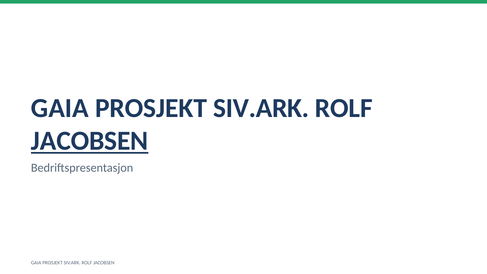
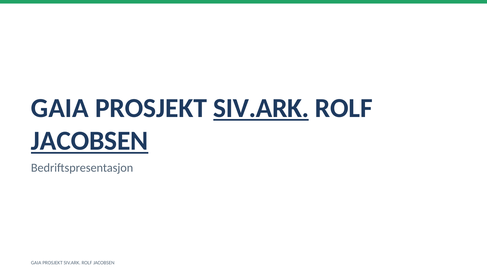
SIV.ARK underline: none -> present (261, 108)
